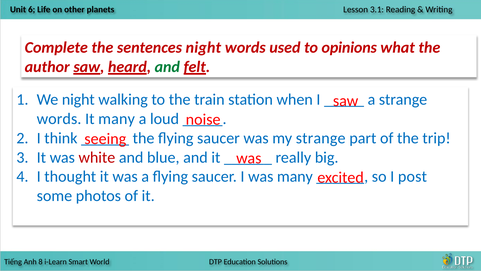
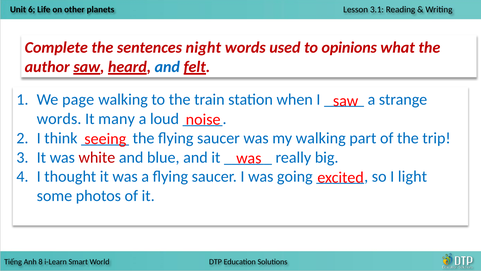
and colour: green -> blue (167, 67)
We night: night -> page (78, 99)
my strange: strange -> walking (321, 138)
was many: many -> going (295, 176)
post: post -> light (412, 176)
